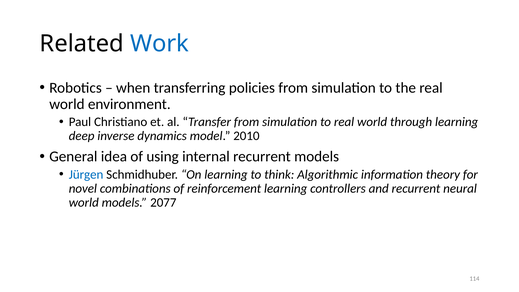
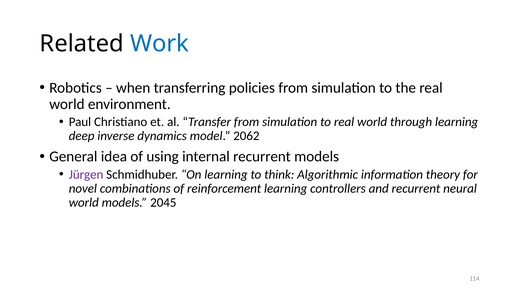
2010: 2010 -> 2062 (246, 136)
Jürgen colour: blue -> purple (86, 174)
2077: 2077 -> 2045 (163, 202)
